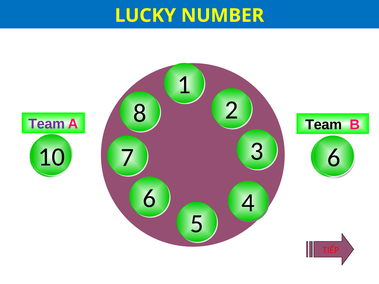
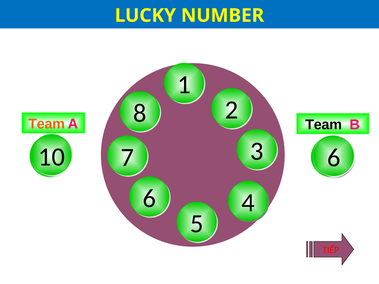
Team colour: purple -> orange (47, 124)
